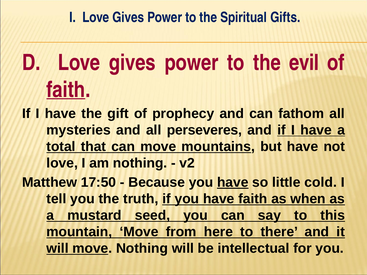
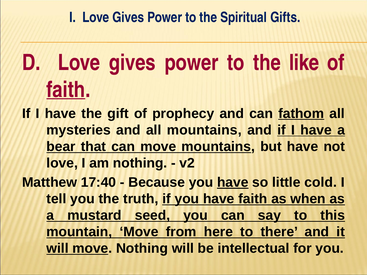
evil: evil -> like (304, 63)
fathom underline: none -> present (301, 114)
all perseveres: perseveres -> mountains (204, 130)
total: total -> bear (61, 147)
17:50: 17:50 -> 17:40 (98, 182)
